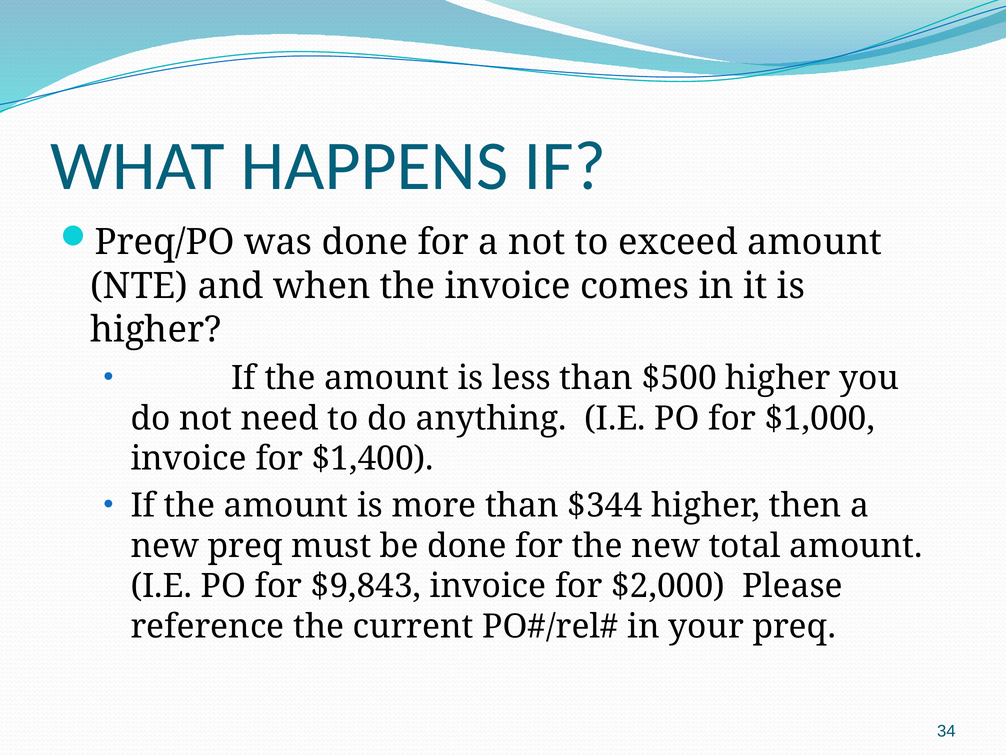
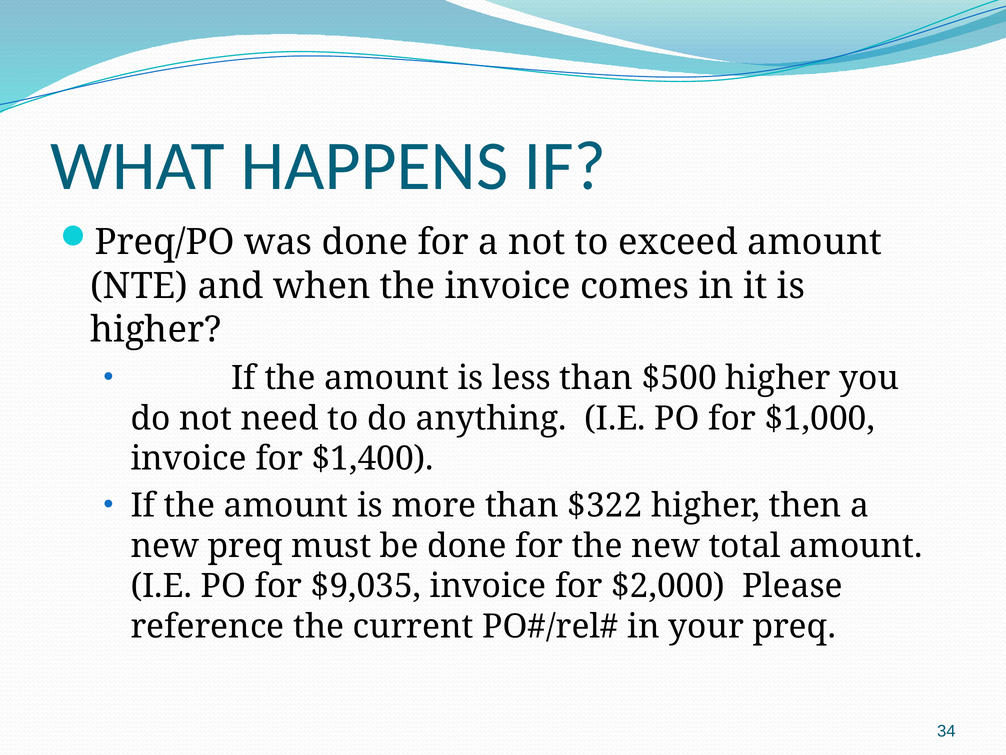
$344: $344 -> $322 (605, 506)
$9,843: $9,843 -> $9,035 (366, 586)
